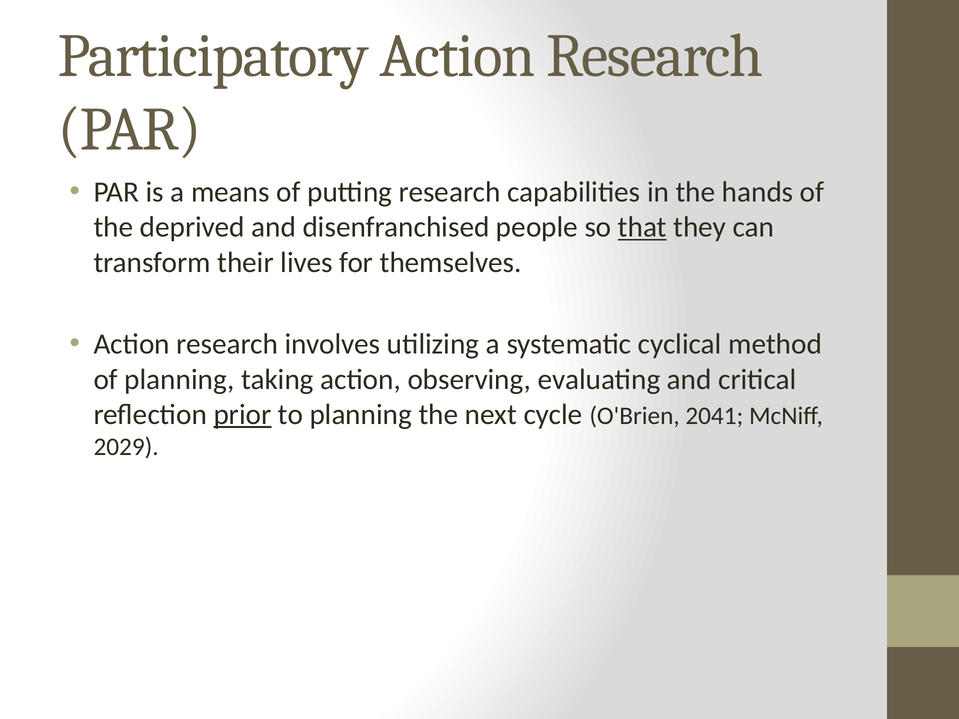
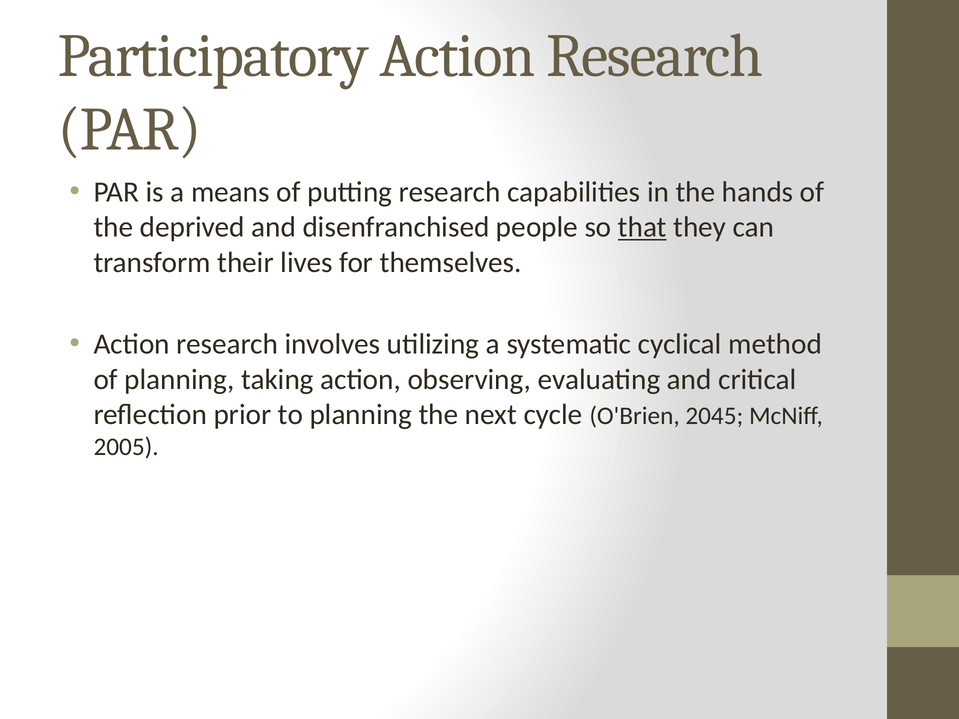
prior underline: present -> none (242, 415)
2041: 2041 -> 2045 (714, 416)
2029: 2029 -> 2005 (126, 447)
